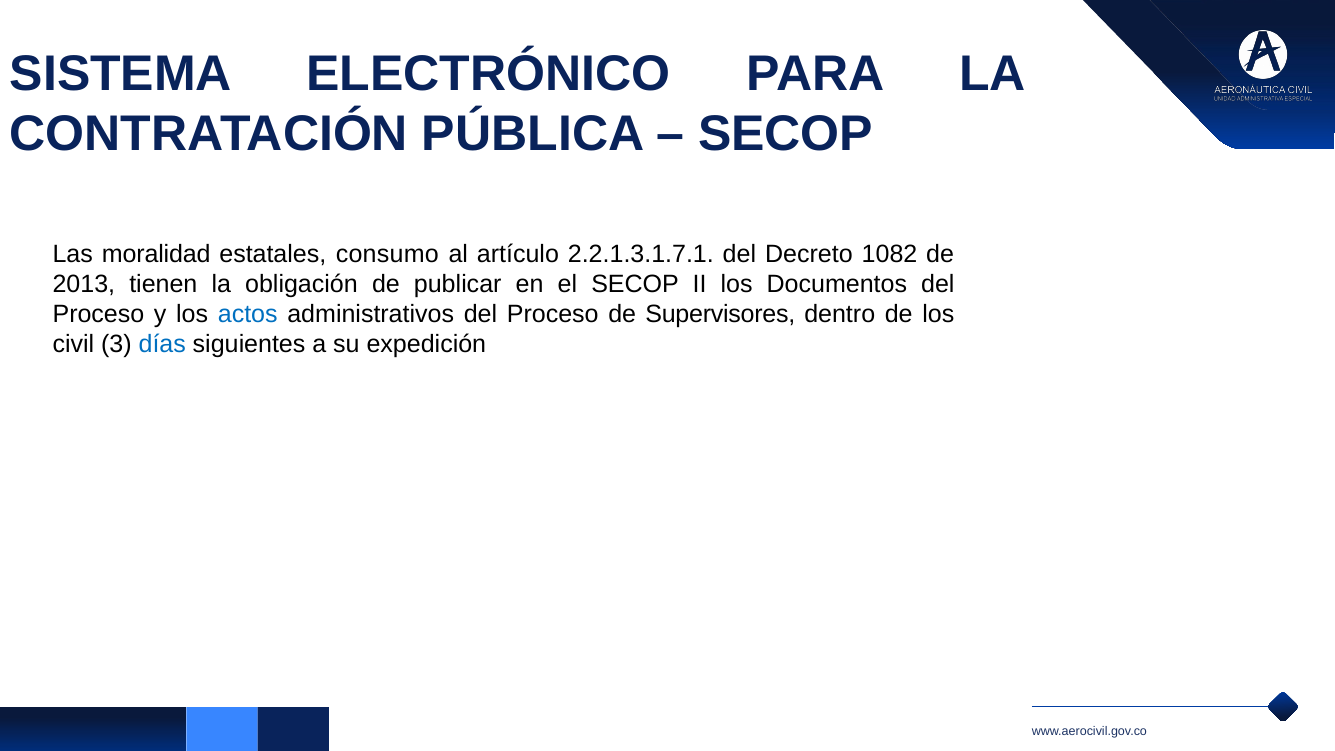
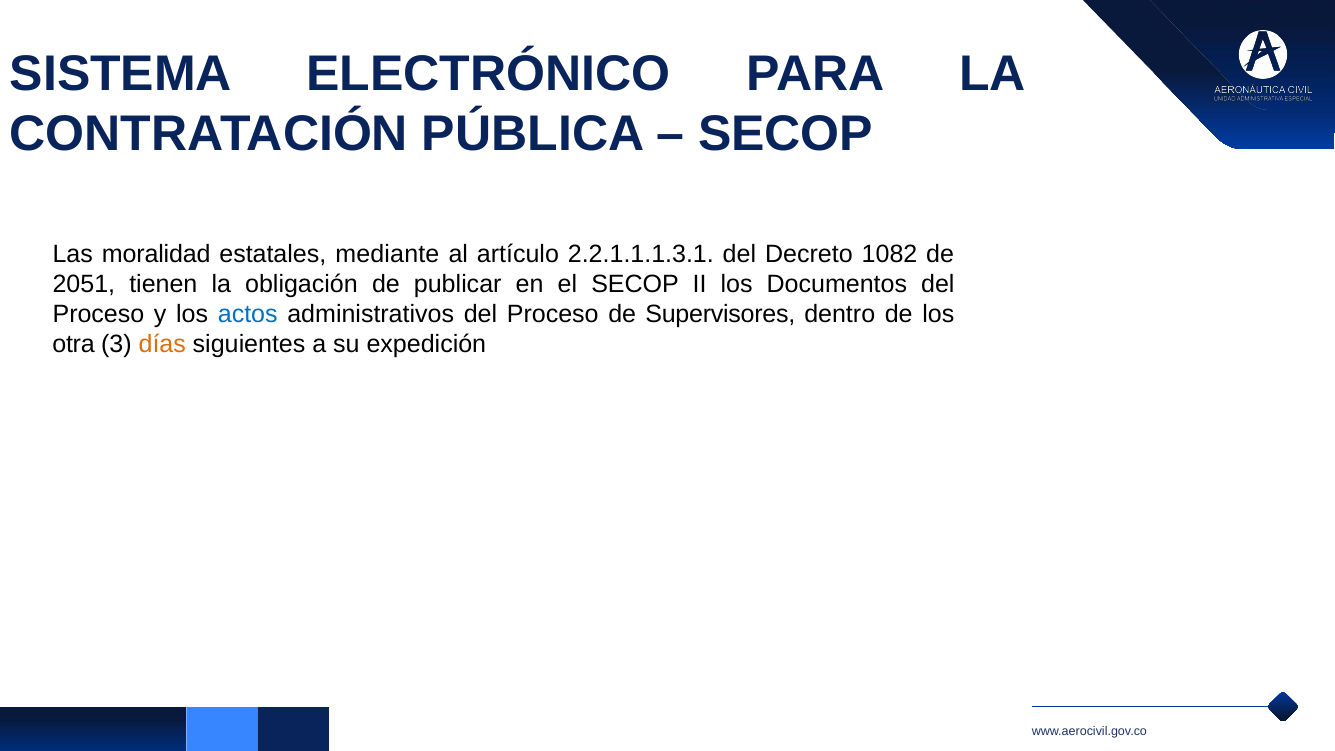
consumo: consumo -> mediante (387, 254)
2.2.1.3.1.7.1: 2.2.1.3.1.7.1 -> 2.2.1.1.1.3.1 (641, 254)
2013: 2013 -> 2051 (84, 284)
civil: civil -> otra (74, 344)
días colour: blue -> orange (162, 344)
